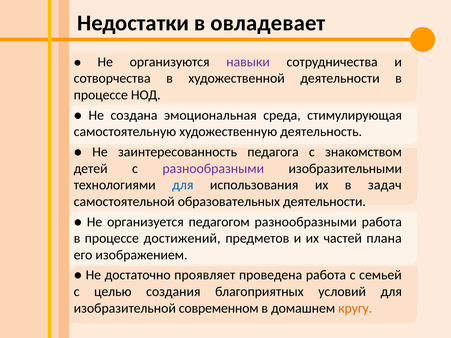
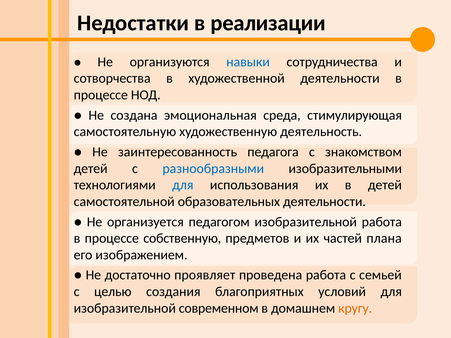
овладевает: овладевает -> реализации (268, 23)
навыки colour: purple -> blue (248, 62)
разнообразными colour: purple -> blue (213, 169)
в задач: задач -> детей (385, 185)
педагогом разнообразными: разнообразными -> изобразительной (306, 222)
достижений: достижений -> собственную (182, 238)
